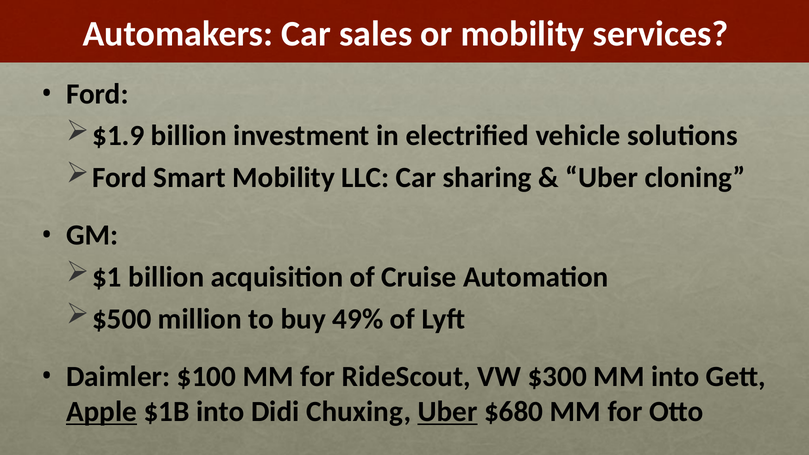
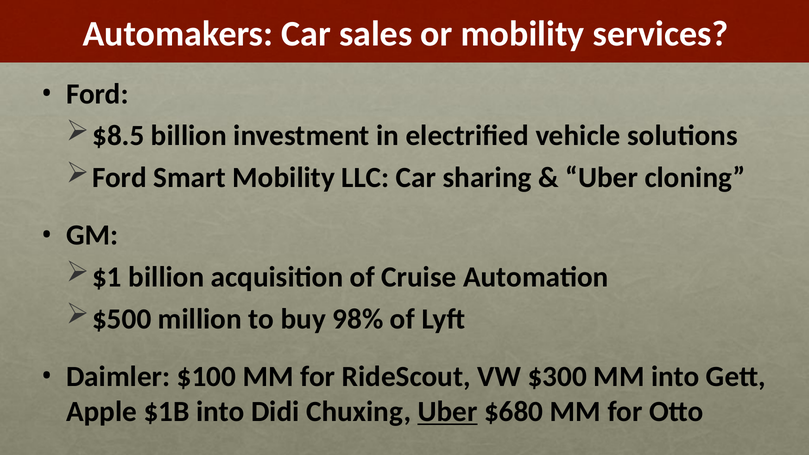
$1.9: $1.9 -> $8.5 (118, 136)
49%: 49% -> 98% (358, 319)
Apple underline: present -> none (102, 412)
